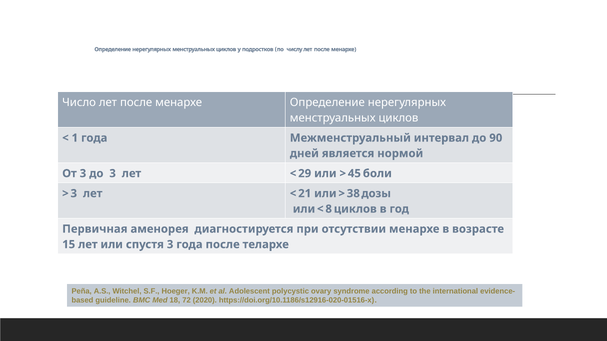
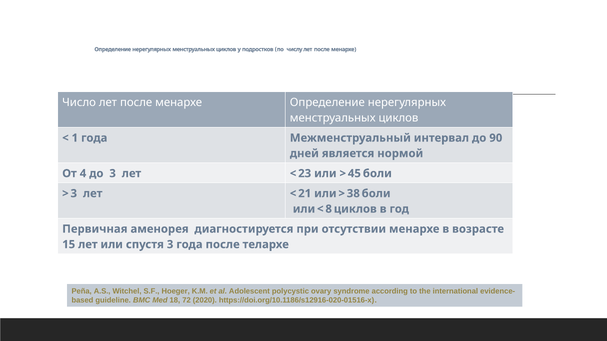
От 3: 3 -> 4 (83, 174)
29: 29 -> 23 (305, 174)
38 дозы: дозы -> боли (376, 194)
